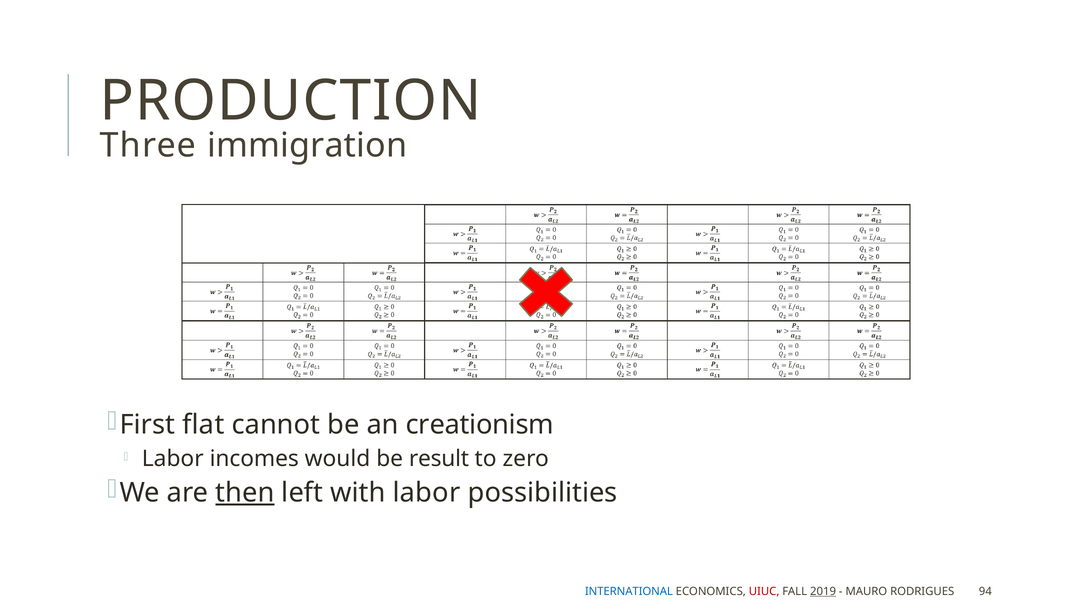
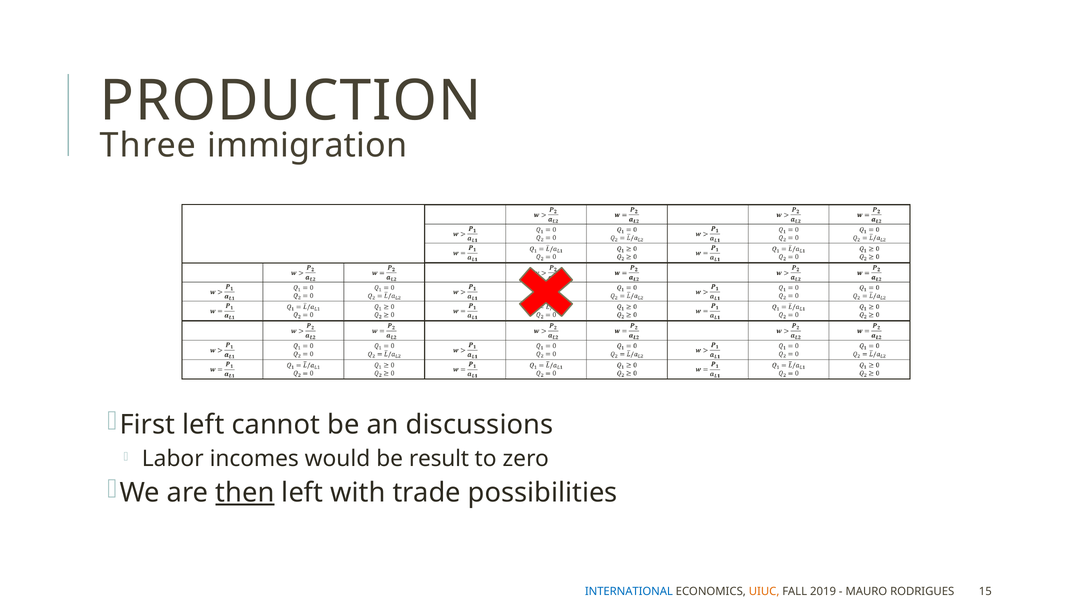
First flat: flat -> left (203, 425)
creationism: creationism -> discussions (480, 425)
with labor: labor -> trade (427, 493)
UIUC colour: red -> orange (764, 592)
2019 underline: present -> none (823, 592)
94: 94 -> 15 (985, 592)
